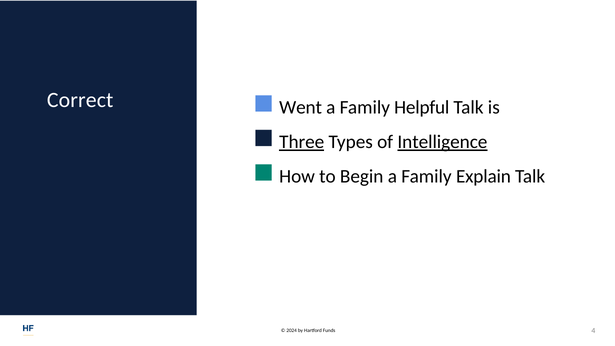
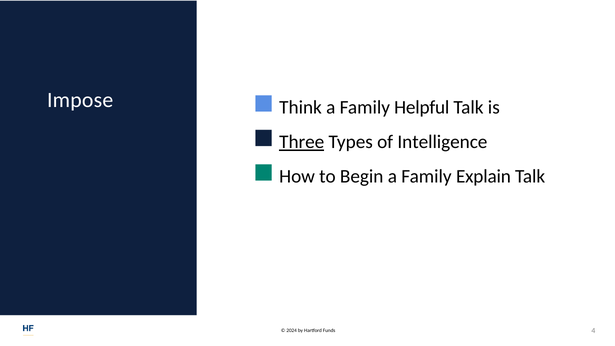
Correct: Correct -> Impose (80, 100)
Went: Went -> Think (301, 107)
Intelligence underline: present -> none (442, 142)
